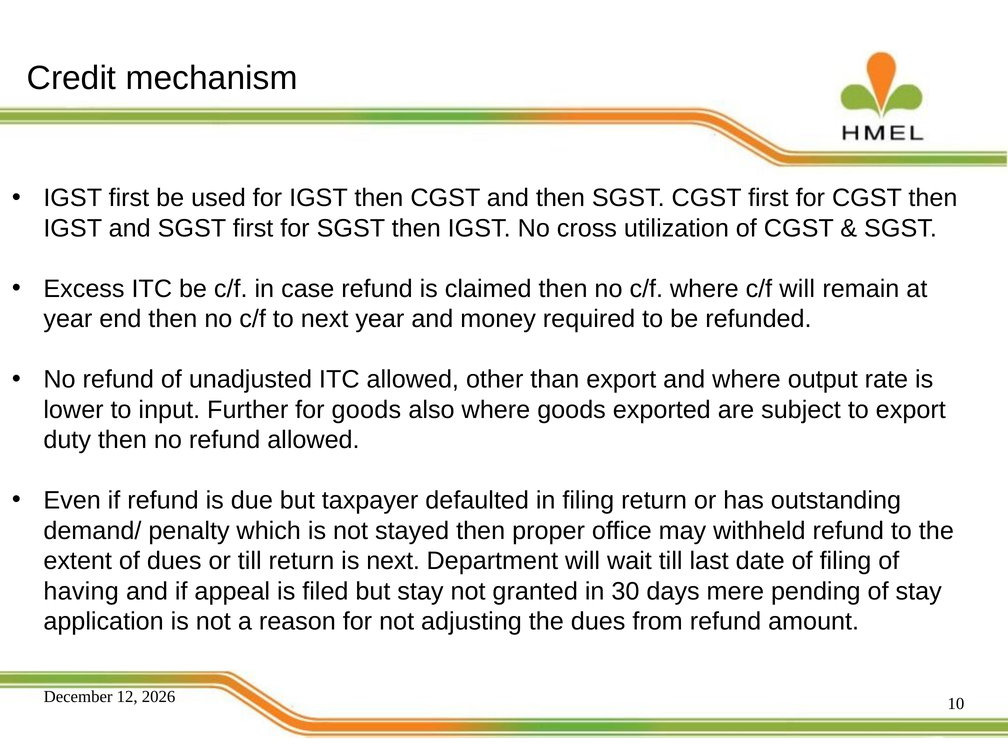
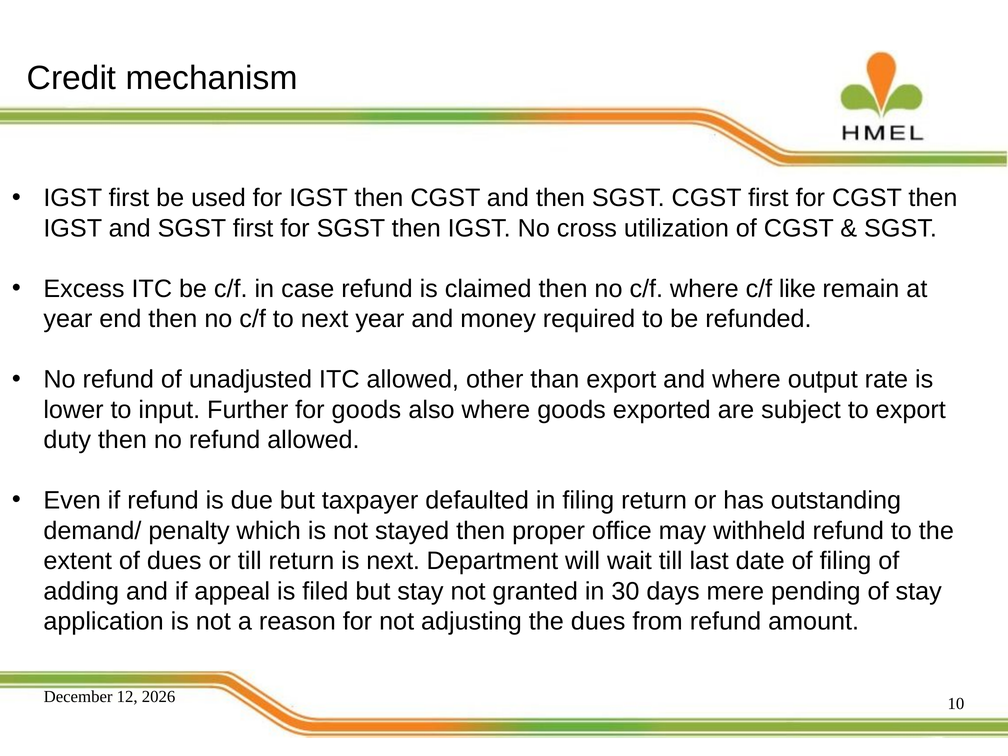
c/f will: will -> like (797, 289)
having: having -> adding (81, 591)
